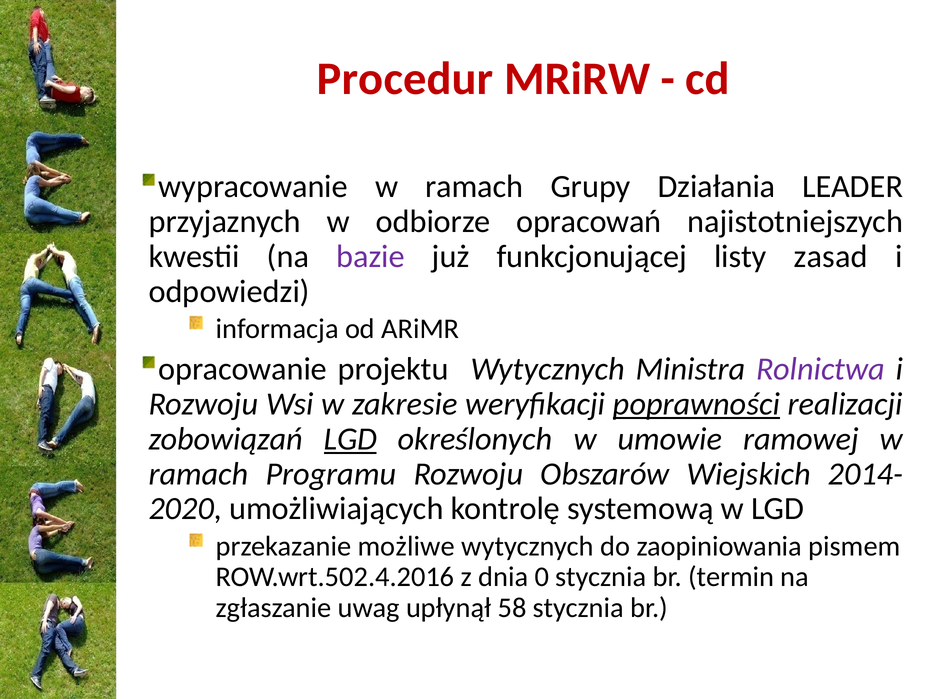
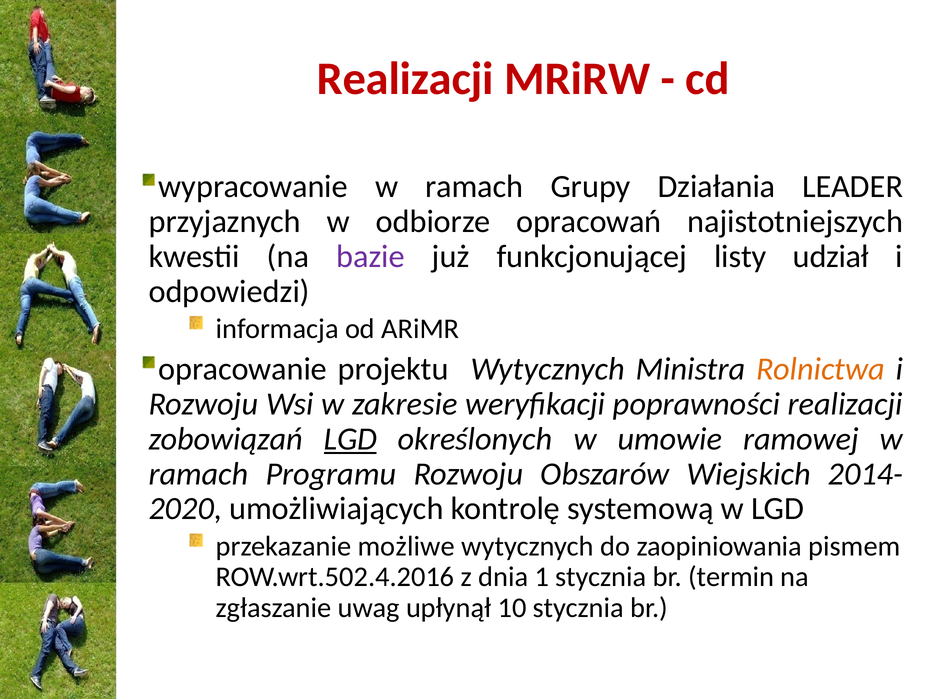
Procedur: Procedur -> Realizacji (405, 79)
zasad: zasad -> udział (831, 256)
Rolnictwa colour: purple -> orange (820, 369)
poprawności underline: present -> none (696, 404)
0: 0 -> 1 (542, 576)
58: 58 -> 10 (512, 607)
